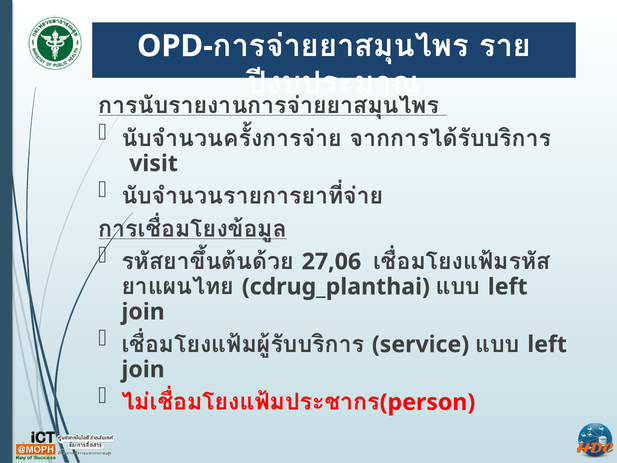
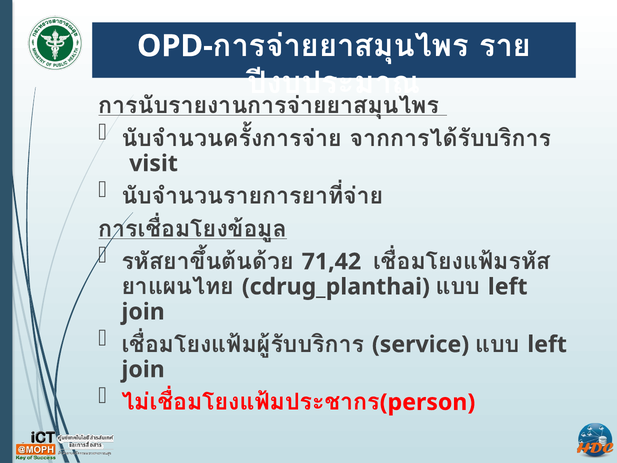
27,06: 27,06 -> 71,42 (331, 262)
